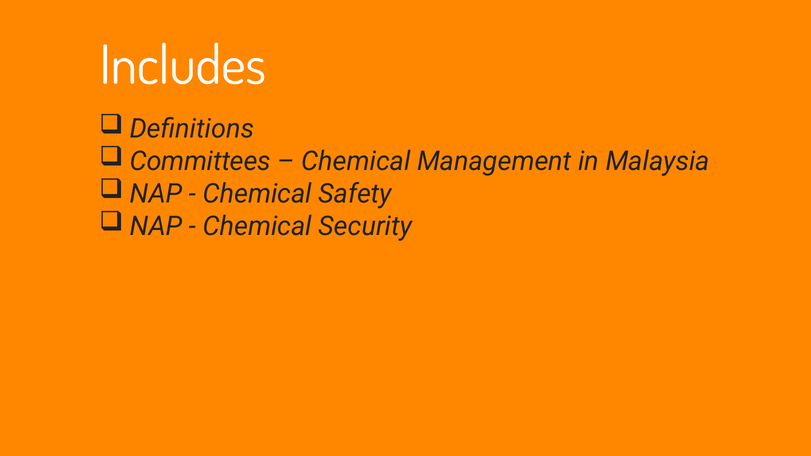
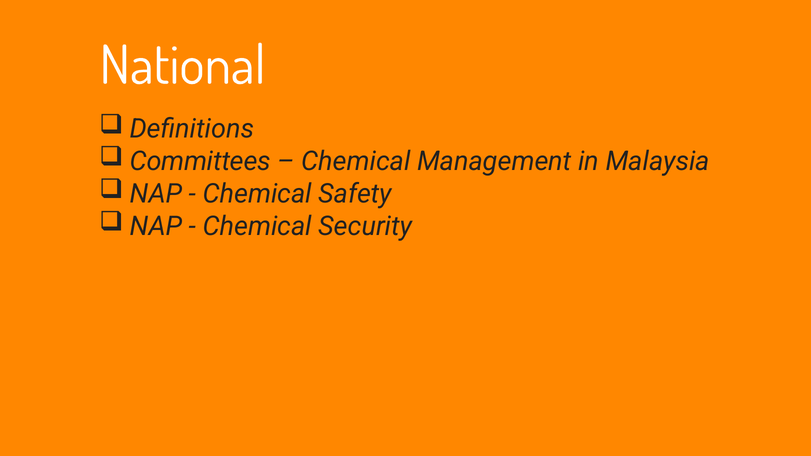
Includes: Includes -> National (182, 66)
